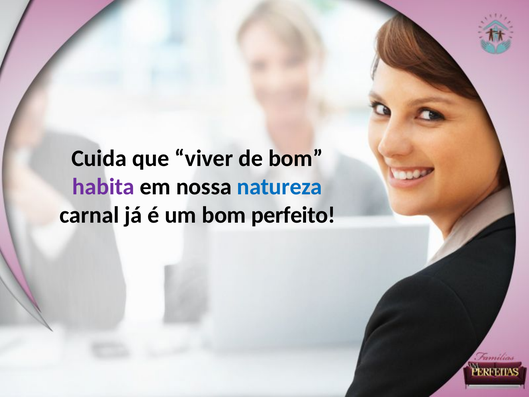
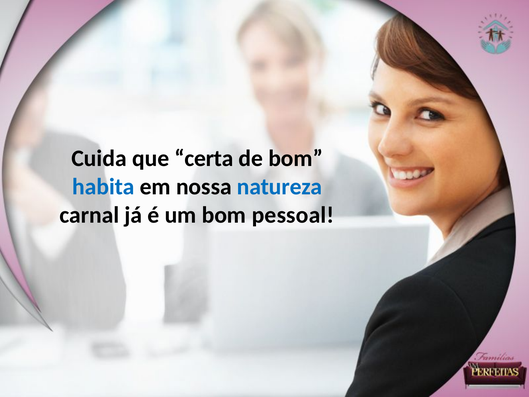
viver: viver -> certa (204, 158)
habita colour: purple -> blue (103, 187)
perfeito: perfeito -> pessoal (293, 215)
